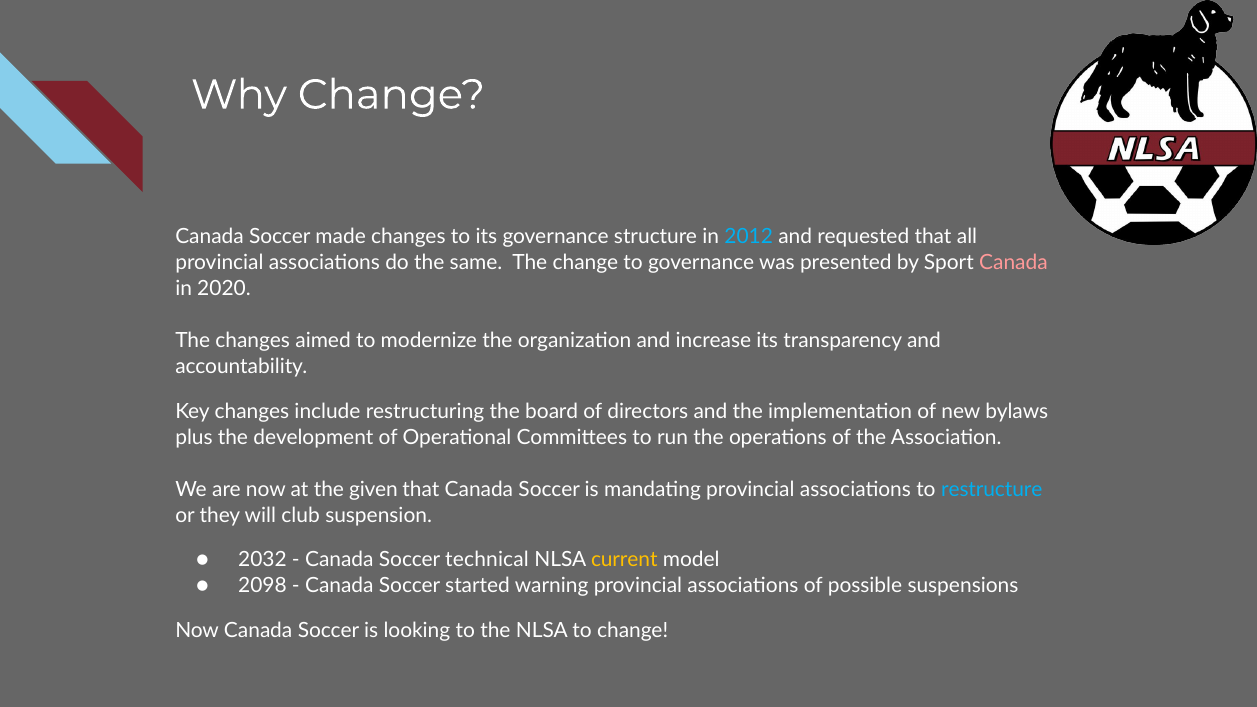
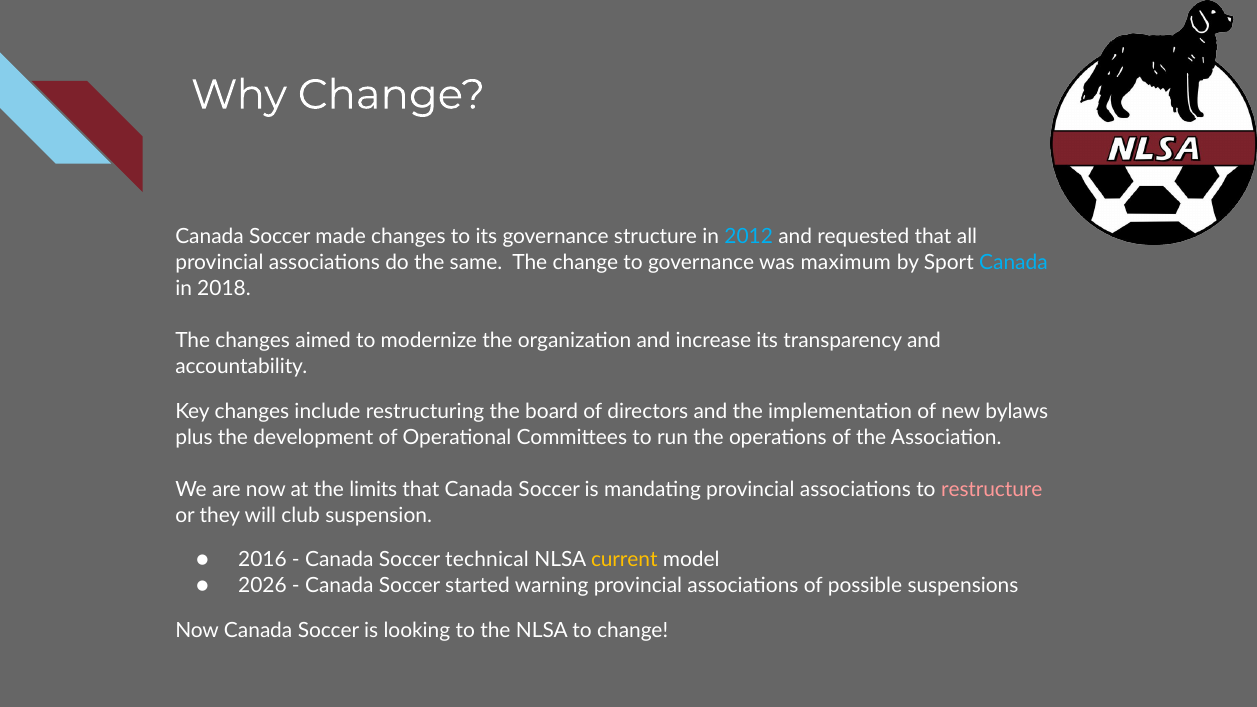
presented: presented -> maximum (846, 263)
Canada colour: pink -> light blue (1013, 263)
2020: 2020 -> 2018 (224, 289)
given: given -> limits (373, 489)
restructure colour: light blue -> pink (992, 489)
2032: 2032 -> 2016 (262, 560)
2098: 2098 -> 2026 (262, 586)
